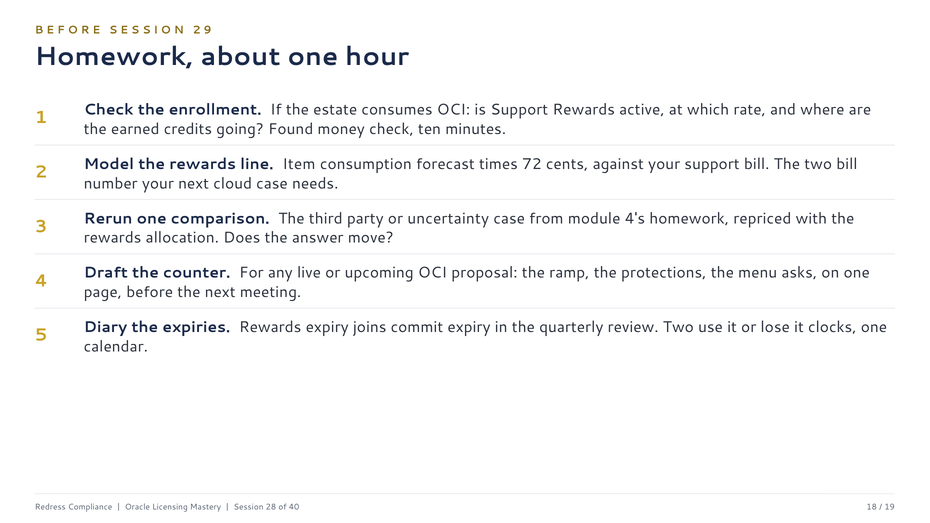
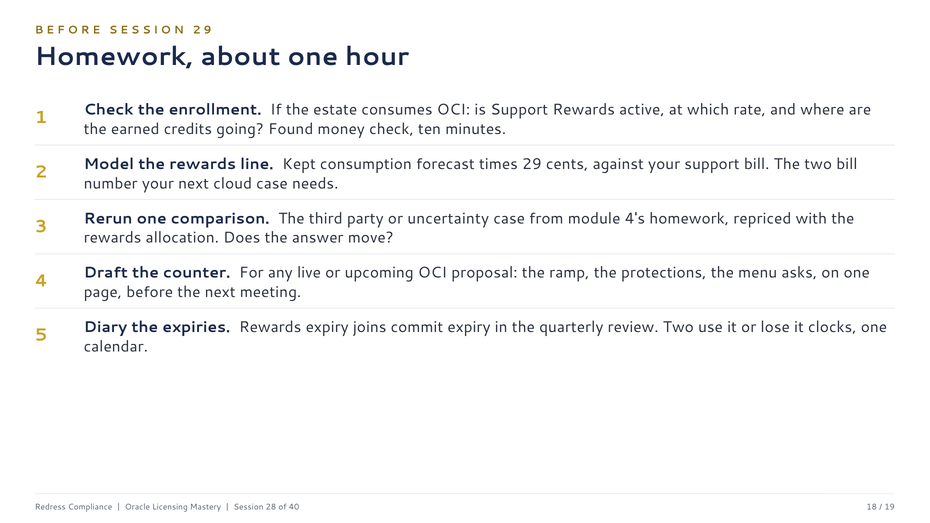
Item: Item -> Kept (299, 164)
72: 72 -> 29 (532, 164)
